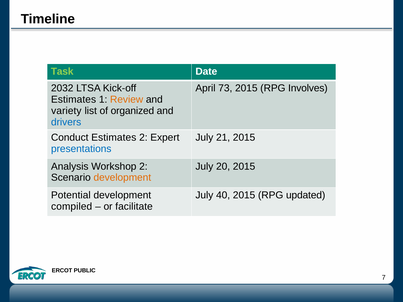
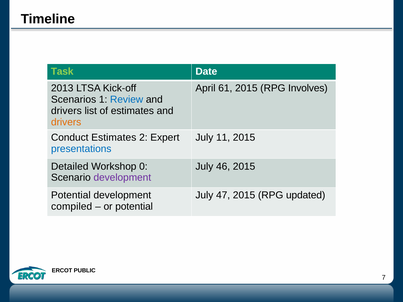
2032: 2032 -> 2013 (62, 88)
73: 73 -> 61 (225, 88)
Estimates: Estimates -> Scenarios (74, 100)
Review colour: orange -> blue (127, 100)
variety: variety -> drivers (66, 111)
of organized: organized -> estimates (132, 111)
drivers colour: blue -> orange (66, 122)
21: 21 -> 11 (223, 138)
Analysis: Analysis -> Detailed (70, 166)
Workshop 2: 2 -> 0 (143, 166)
20: 20 -> 46 (223, 166)
development colour: orange -> purple (122, 178)
40: 40 -> 47 (223, 195)
or facilitate: facilitate -> potential (134, 207)
